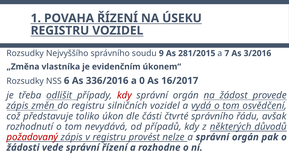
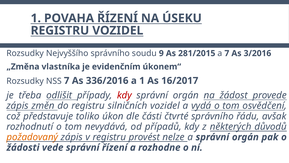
NSS 6: 6 -> 7 (67, 80)
a 0: 0 -> 1 (142, 80)
požadovaný colour: red -> orange (32, 137)
